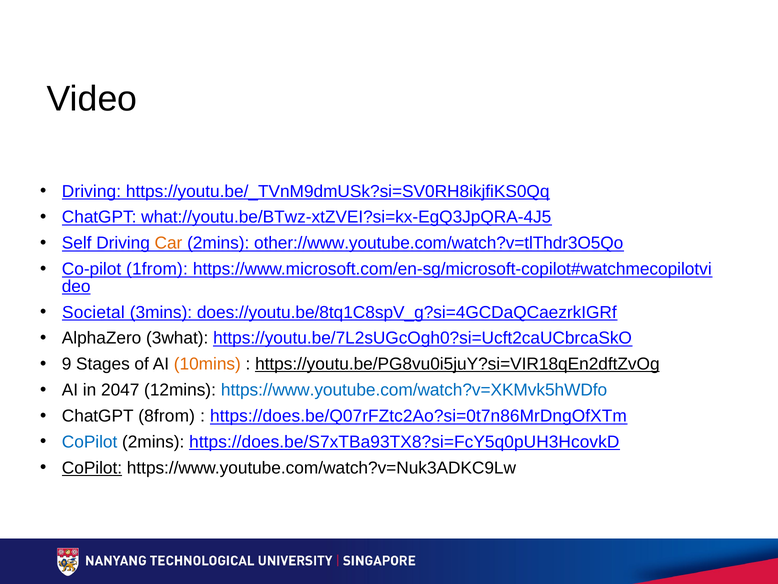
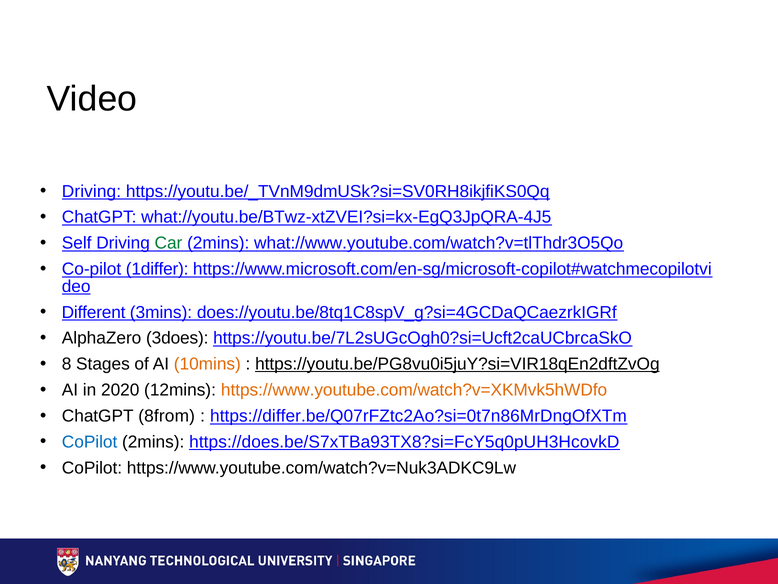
Car colour: orange -> green (168, 243)
other://www.youtube.com/watch?v=tlThdr3O5Qo: other://www.youtube.com/watch?v=tlThdr3O5Qo -> what://www.youtube.com/watch?v=tlThdr3O5Qo (439, 243)
1from: 1from -> 1differ (157, 269)
Societal: Societal -> Different (94, 312)
3what: 3what -> 3does (177, 338)
9: 9 -> 8 (67, 364)
2047: 2047 -> 2020 (120, 390)
https://www.youtube.com/watch?v=XKMvk5hWDfo colour: blue -> orange (414, 390)
https://does.be/Q07rFZtc2Ao?si=0t7n86MrDngOfXTm: https://does.be/Q07rFZtc2Ao?si=0t7n86MrDngOfXTm -> https://differ.be/Q07rFZtc2Ao?si=0t7n86MrDngOfXTm (418, 416)
CoPilot underline: present -> none (92, 468)
